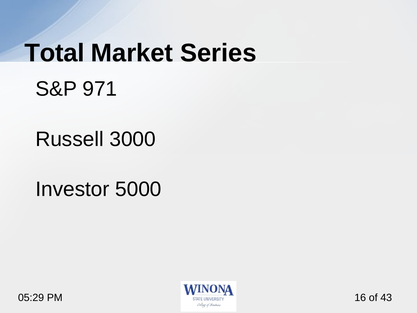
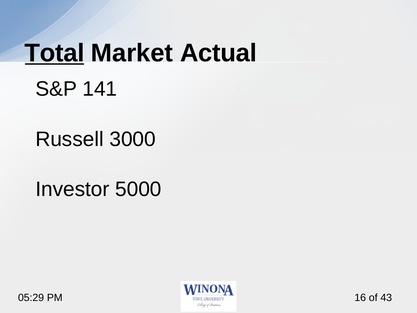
Total underline: none -> present (55, 53)
Series: Series -> Actual (218, 53)
971: 971 -> 141 (100, 89)
